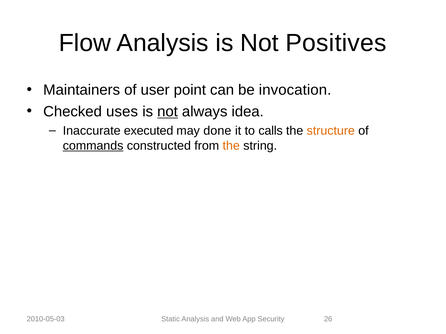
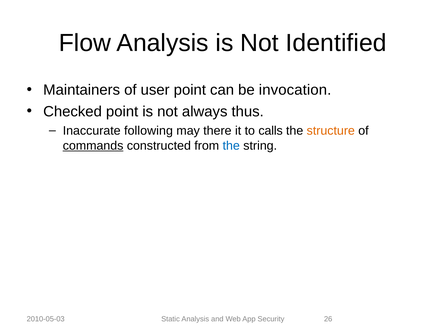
Positives: Positives -> Identified (336, 43)
Checked uses: uses -> point (122, 112)
not underline: present -> none (168, 112)
idea: idea -> thus (248, 112)
executed: executed -> following (148, 131)
done: done -> there (217, 131)
the colour: orange -> blue (231, 146)
